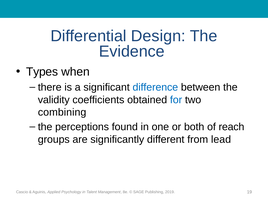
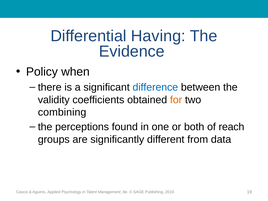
Design: Design -> Having (158, 36)
Types: Types -> Policy (42, 72)
for colour: blue -> orange (176, 100)
lead: lead -> data (221, 139)
